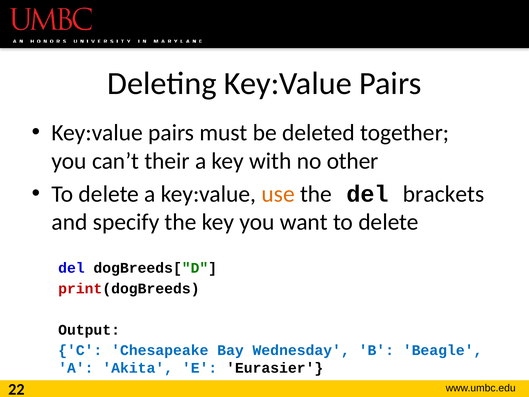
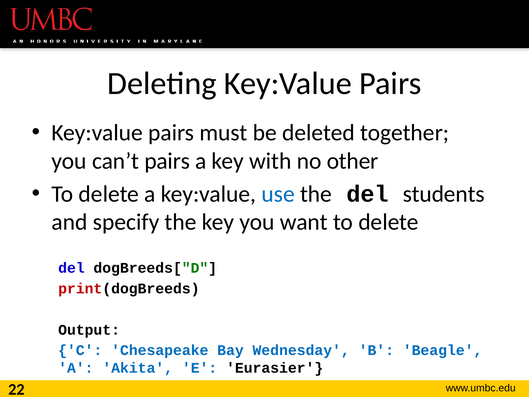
can’t their: their -> pairs (167, 161)
use colour: orange -> blue (278, 194)
brackets: brackets -> students (444, 194)
